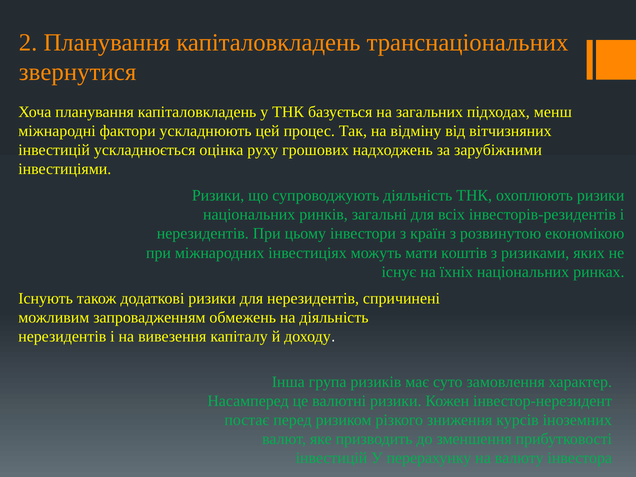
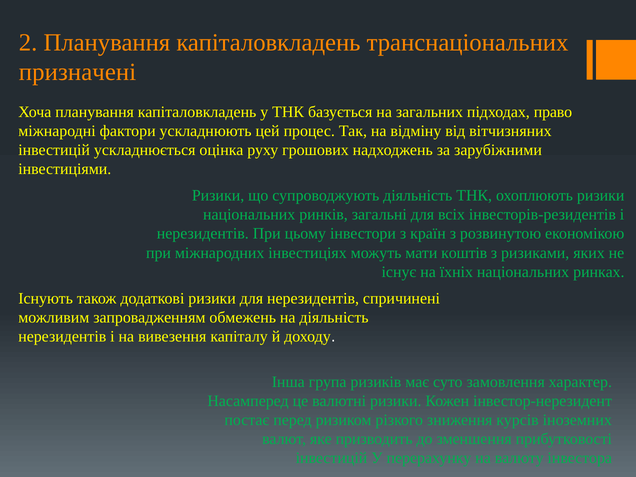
звернутися: звернутися -> призначені (78, 72)
менш: менш -> право (553, 112)
